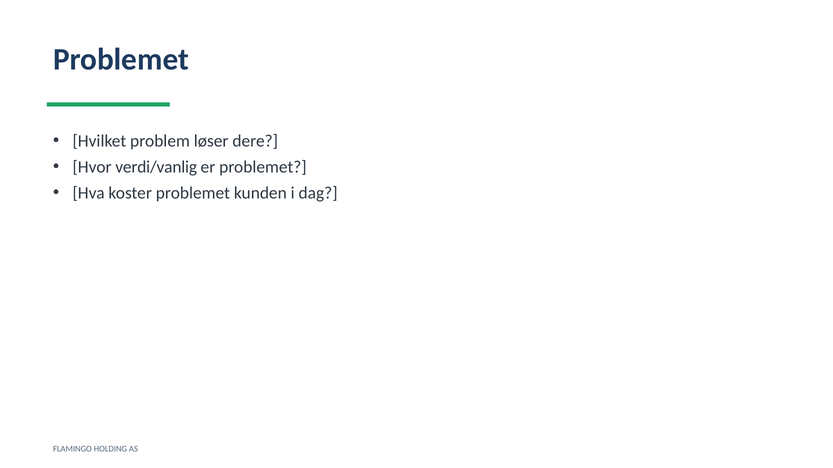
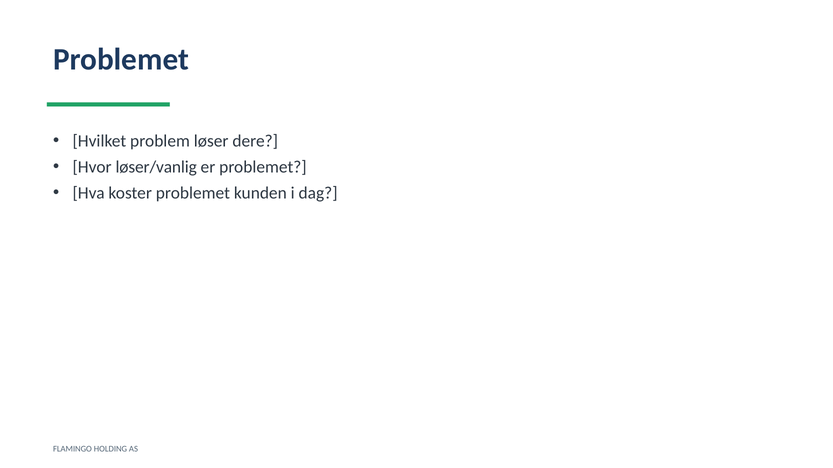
verdi/vanlig: verdi/vanlig -> løser/vanlig (156, 167)
